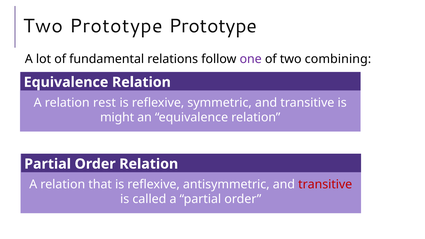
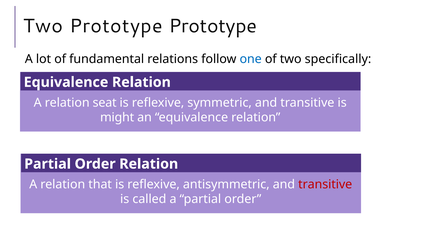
one colour: purple -> blue (251, 59)
combining: combining -> specifically (338, 59)
rest: rest -> seat (105, 103)
